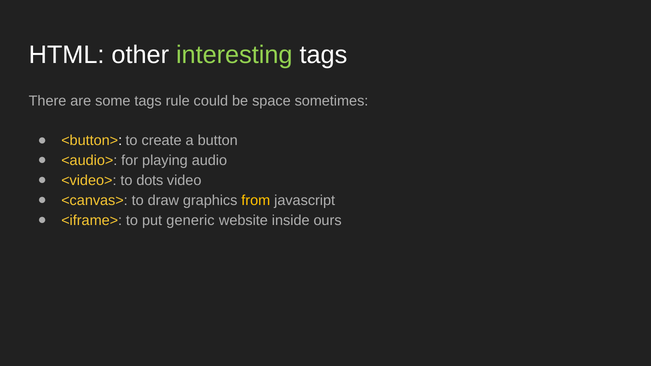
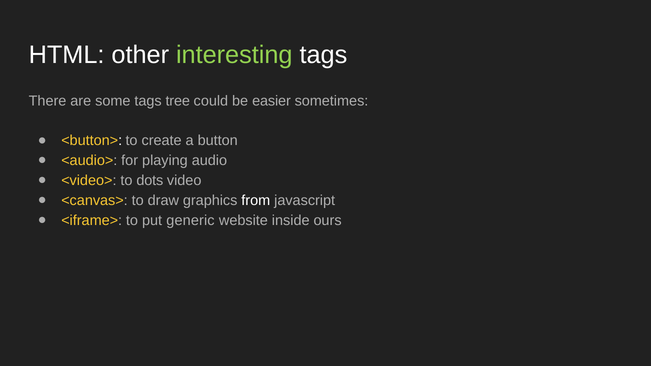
rule: rule -> tree (178, 101)
space: space -> easier (271, 101)
from colour: yellow -> white (256, 201)
